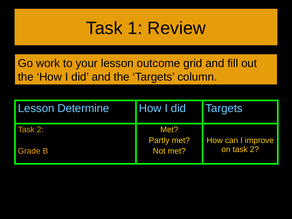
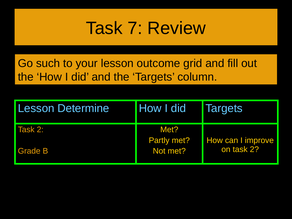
1: 1 -> 7 (135, 28)
work: work -> such (48, 63)
